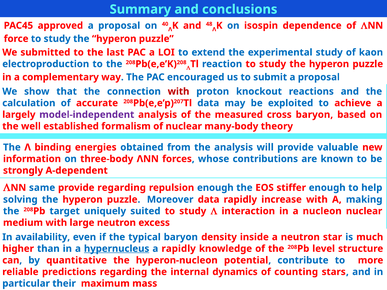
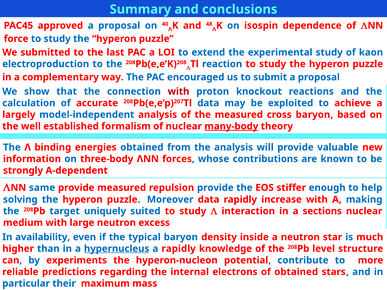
model-independent colour: purple -> blue (87, 115)
many-body underline: none -> present (231, 126)
provide regarding: regarding -> measured (122, 188)
repulsion enough: enough -> provide (215, 188)
nucleon: nucleon -> sections (322, 211)
quantitative: quantitative -> experiments (77, 260)
dynamics: dynamics -> electrons (235, 272)
of counting: counting -> obtained (296, 272)
